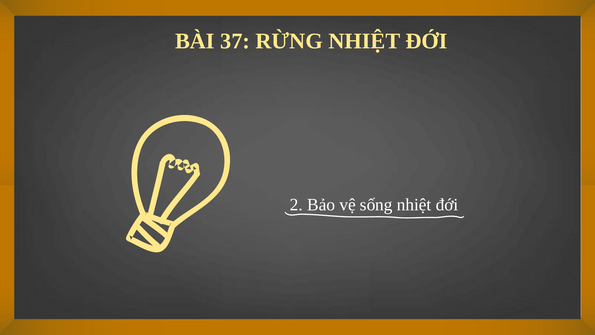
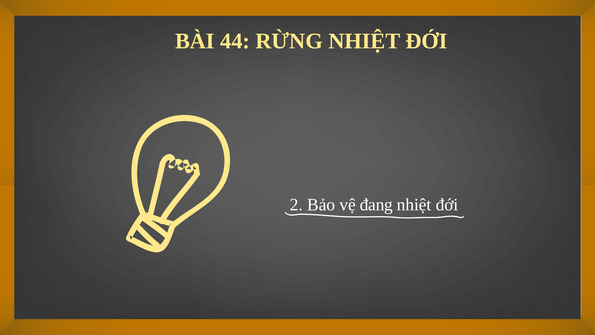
37: 37 -> 44 (235, 41)
sống: sống -> đang (376, 204)
